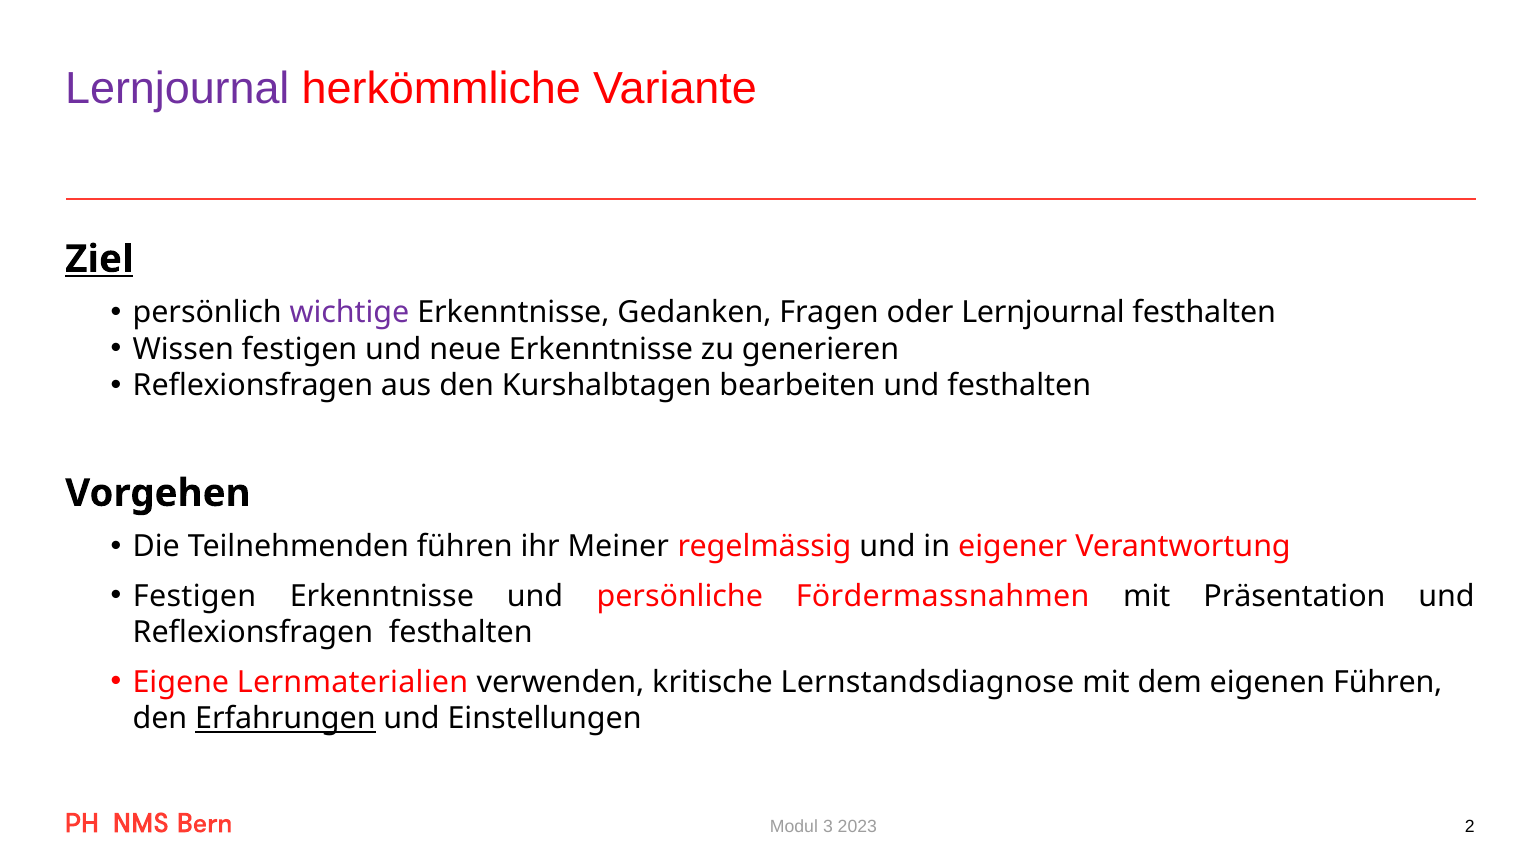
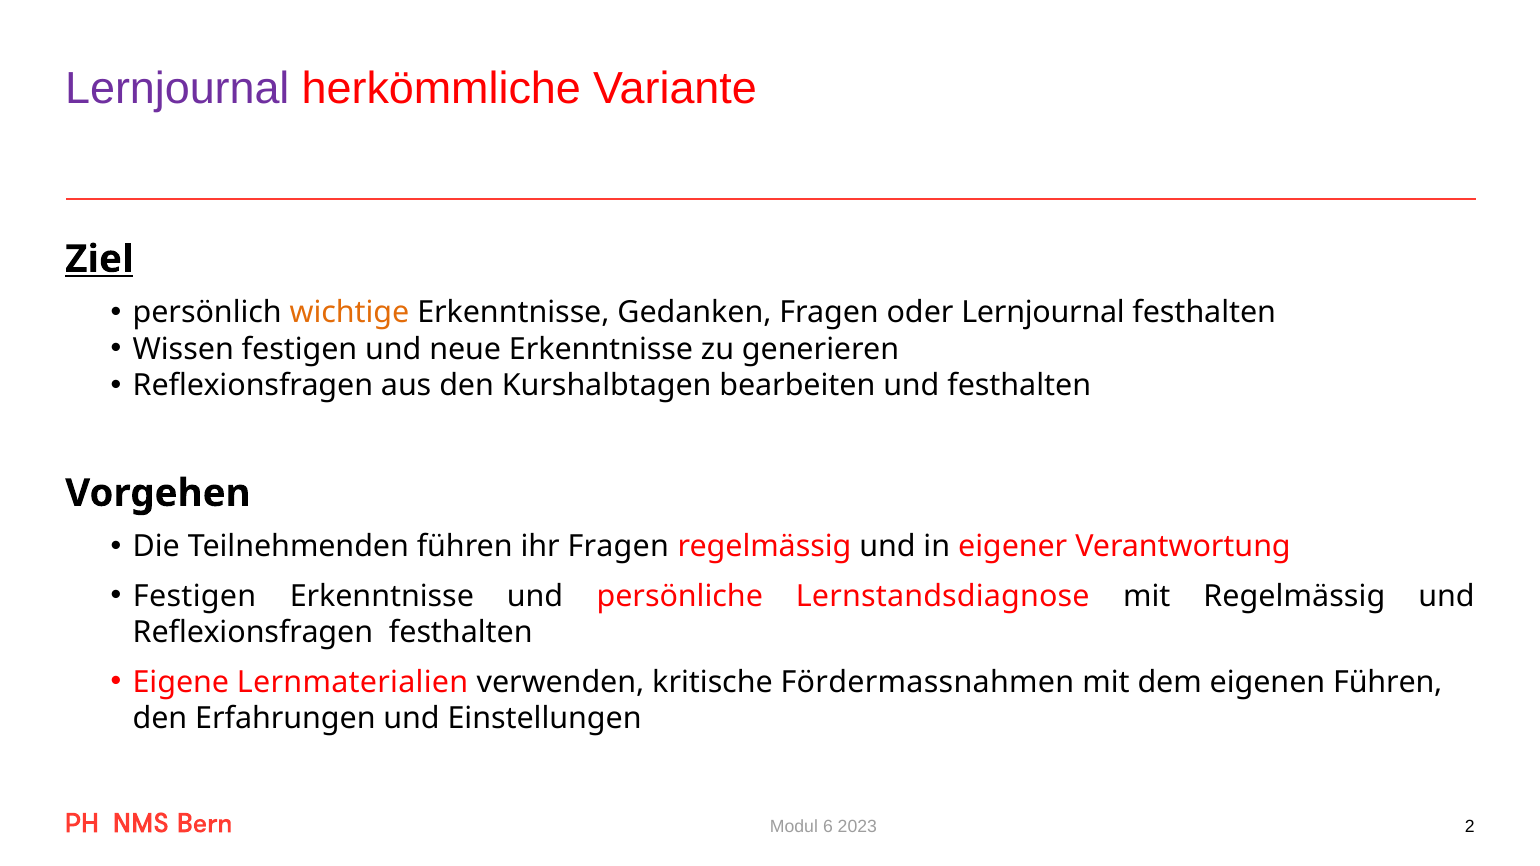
wichtige colour: purple -> orange (350, 313)
ihr Meiner: Meiner -> Fragen (618, 547)
Fördermassnahmen: Fördermassnahmen -> Lernstandsdiagnose (943, 596)
mit Präsentation: Präsentation -> Regelmässig (1294, 596)
Lernstandsdiagnose: Lernstandsdiagnose -> Fördermassnahmen (927, 682)
Erfahrungen underline: present -> none (285, 719)
3: 3 -> 6 (828, 827)
